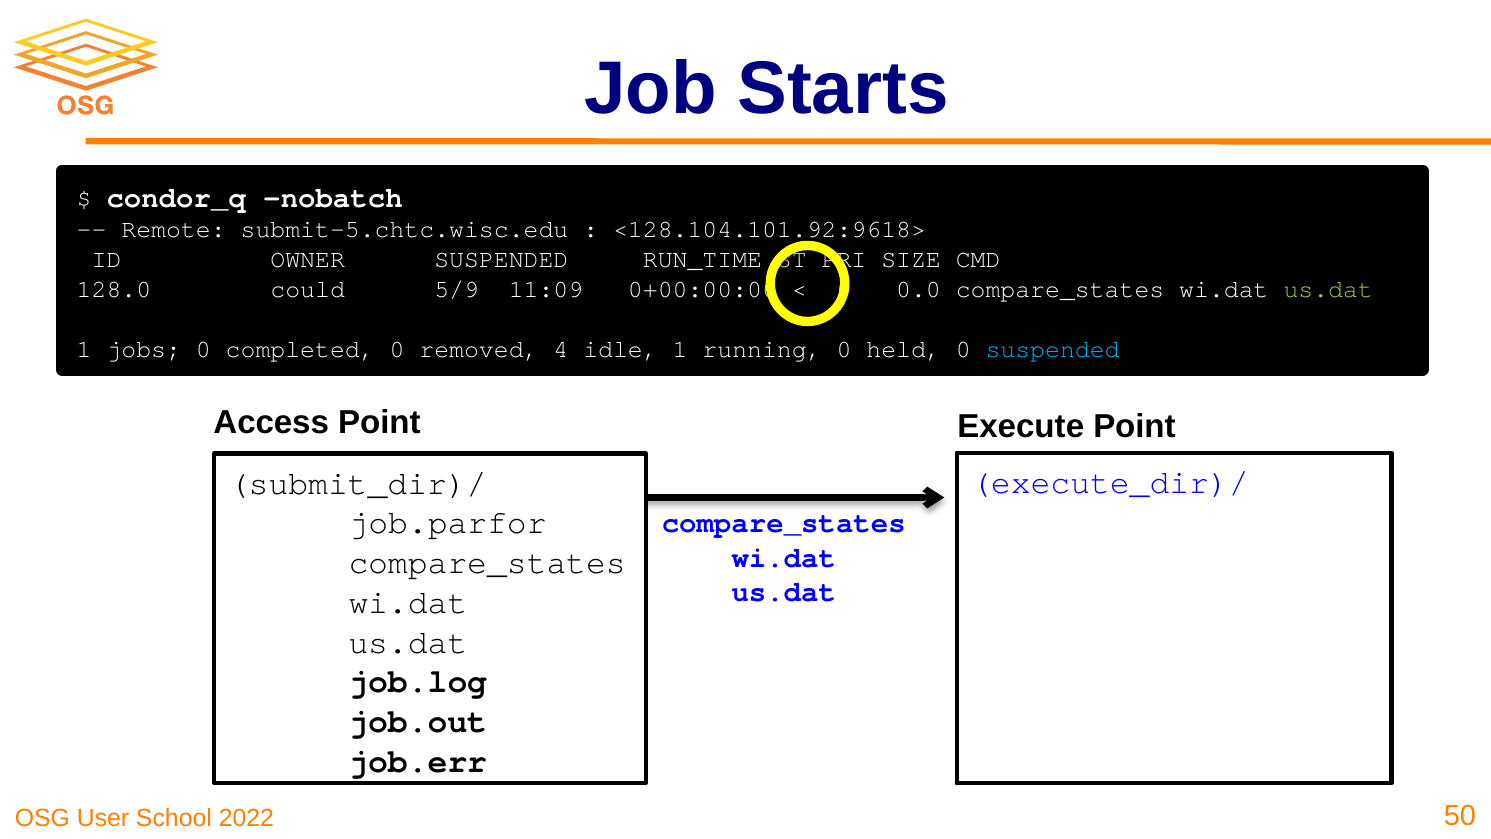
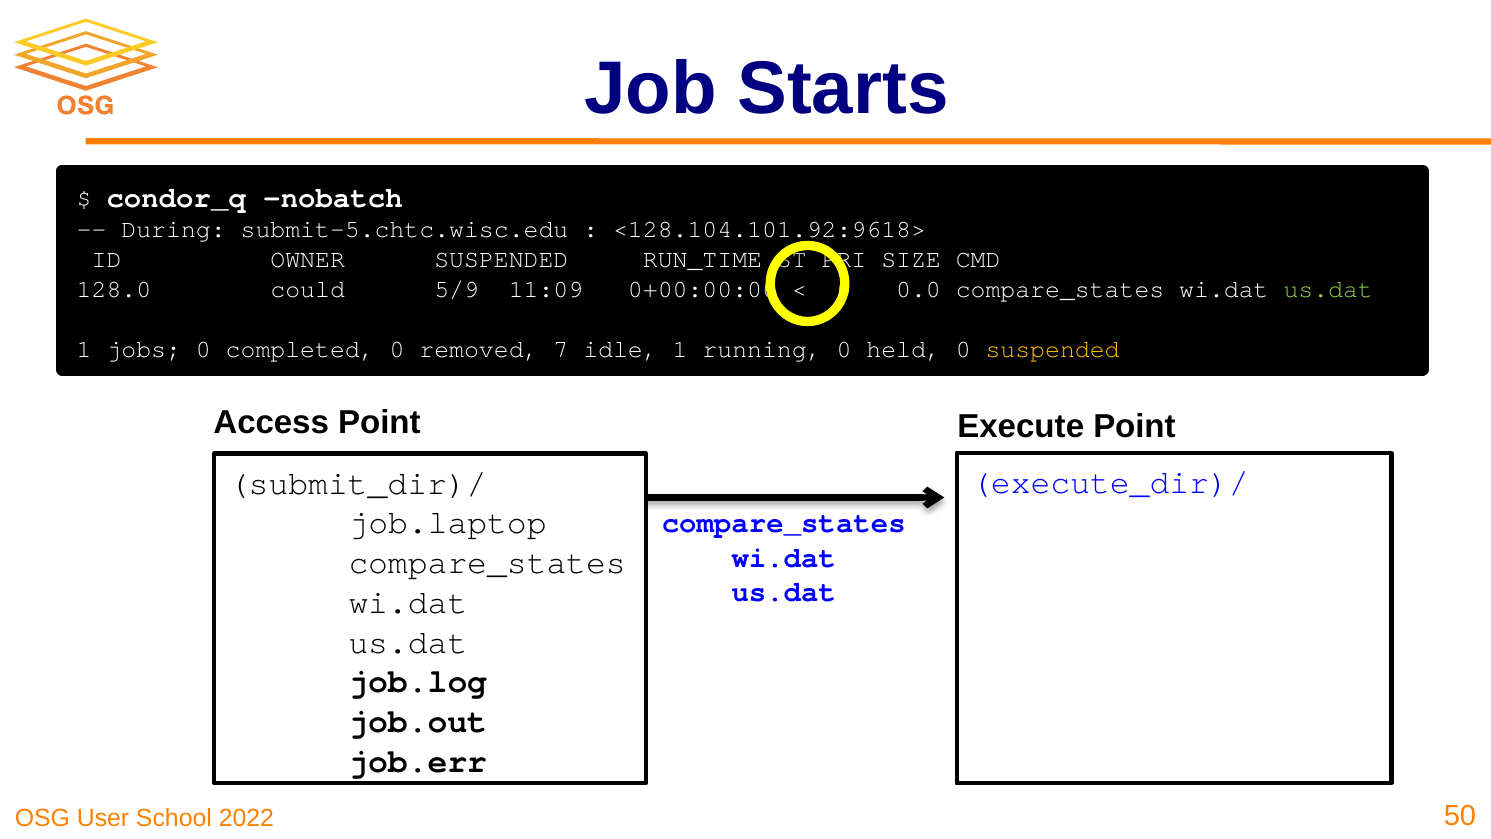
Remote: Remote -> During (174, 230)
4: 4 -> 7 (561, 349)
suspended colour: light blue -> yellow (1053, 349)
job.parfor: job.parfor -> job.laptop (448, 523)
